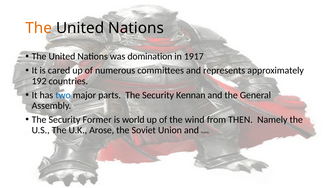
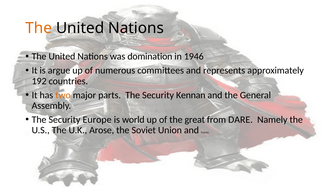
1917: 1917 -> 1946 (194, 56)
cared: cared -> argue (59, 70)
two colour: blue -> orange (63, 95)
Former: Former -> Europe (97, 120)
wind: wind -> great (195, 120)
THEN: THEN -> DARE (240, 120)
